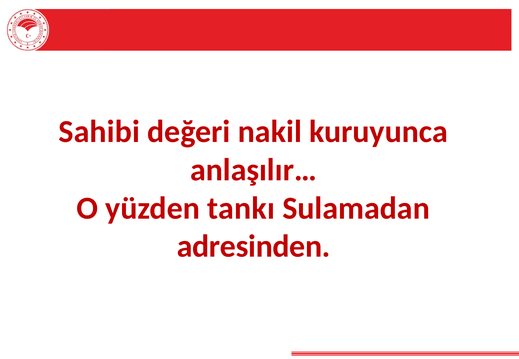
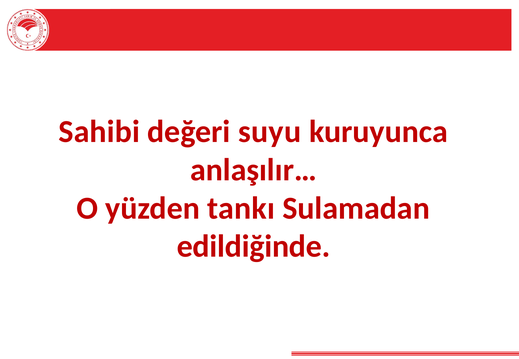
nakil: nakil -> suyu (270, 132)
adresinden: adresinden -> edildiğinde (253, 247)
